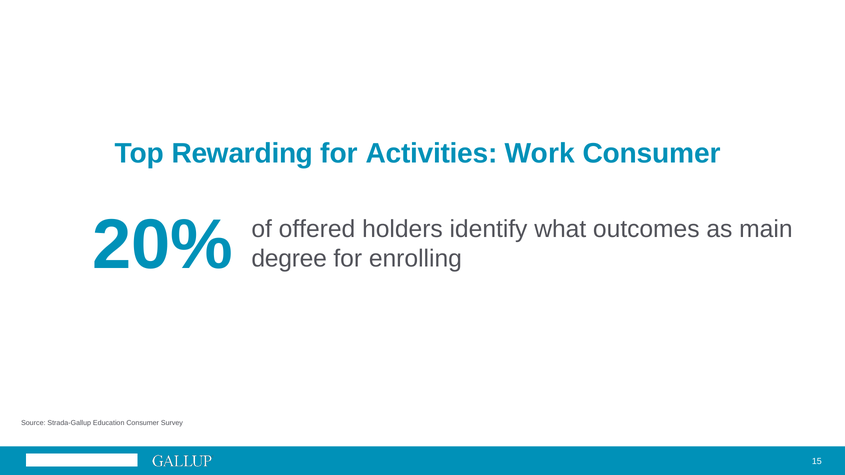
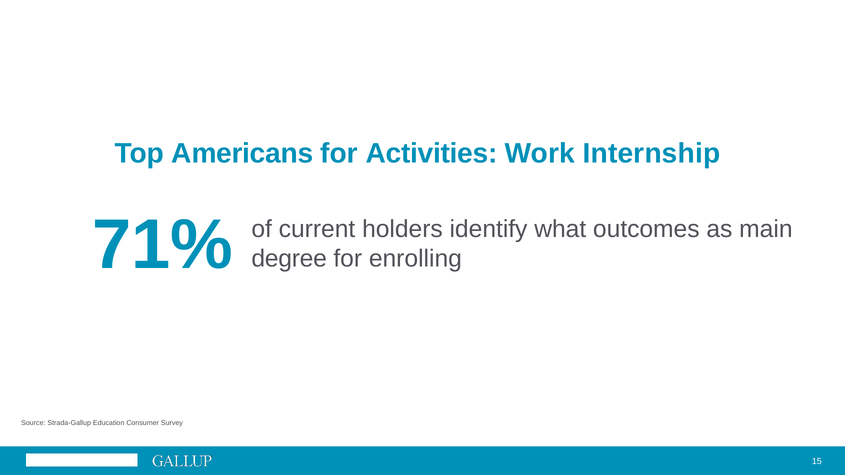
Rewarding: Rewarding -> Americans (242, 153)
Work Consumer: Consumer -> Internship (651, 153)
20%: 20% -> 71% (163, 245)
offered: offered -> current (317, 229)
